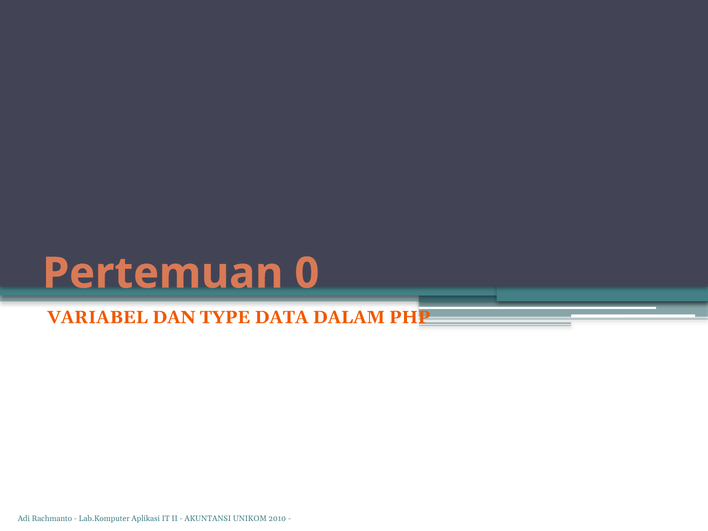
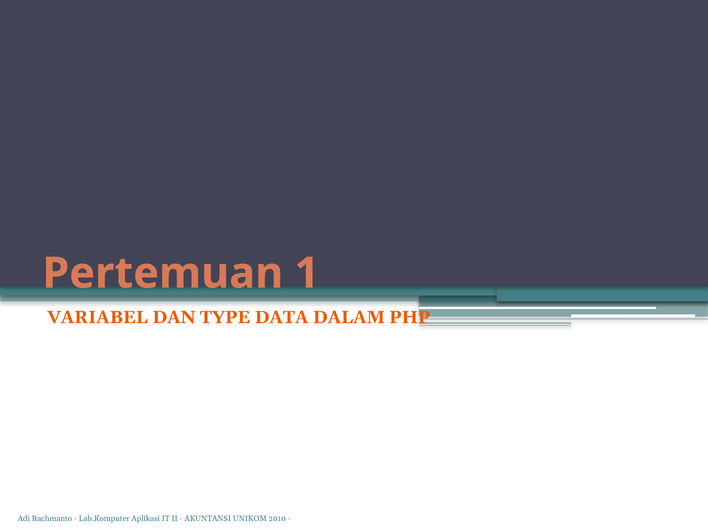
0: 0 -> 1 (307, 273)
